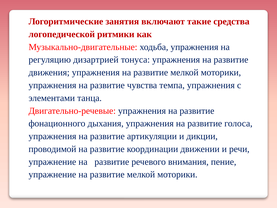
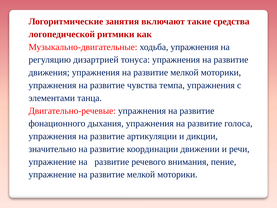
проводимой: проводимой -> значительно (52, 149)
